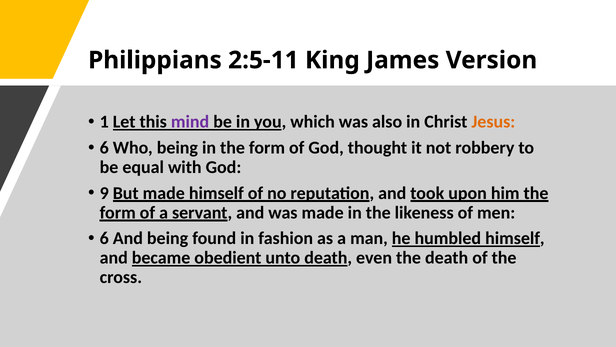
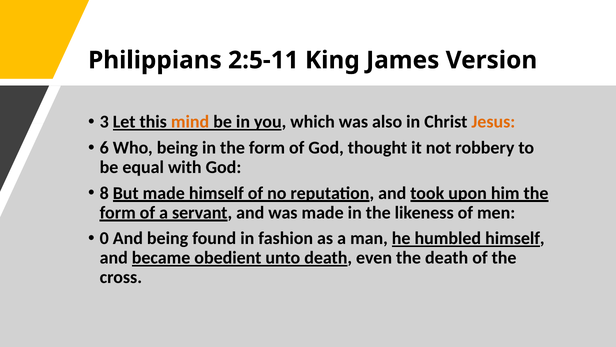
1: 1 -> 3 (104, 122)
mind colour: purple -> orange (190, 122)
9: 9 -> 8 (104, 193)
6: 6 -> 0 (104, 238)
